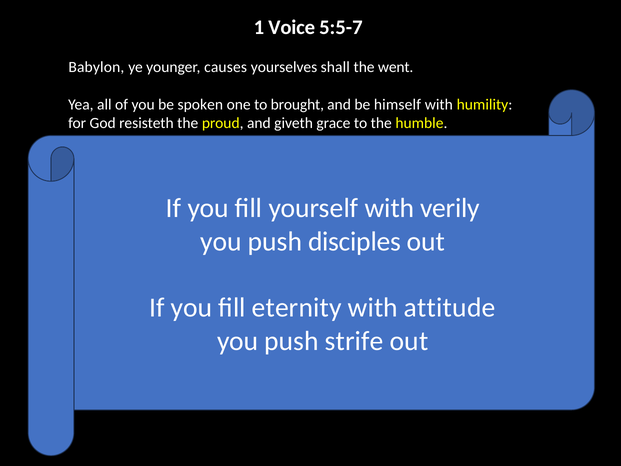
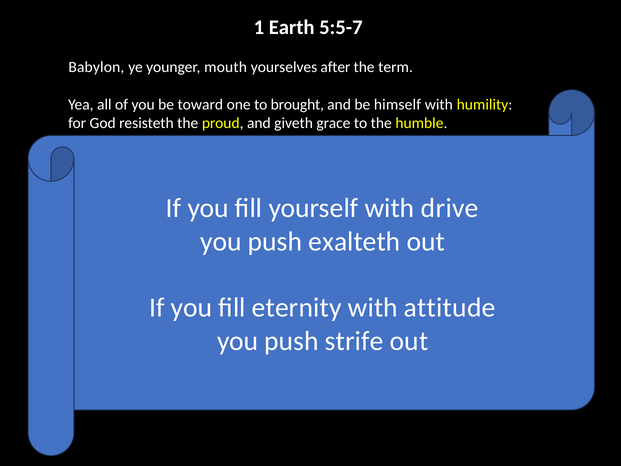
Voice: Voice -> Earth (292, 27)
causes: causes -> mouth (226, 67)
shall: shall -> after (335, 67)
went: went -> term (396, 67)
spoken: spoken -> toward (200, 104)
verily: verily -> drive (450, 208)
disciples: disciples -> exalteth (354, 241)
